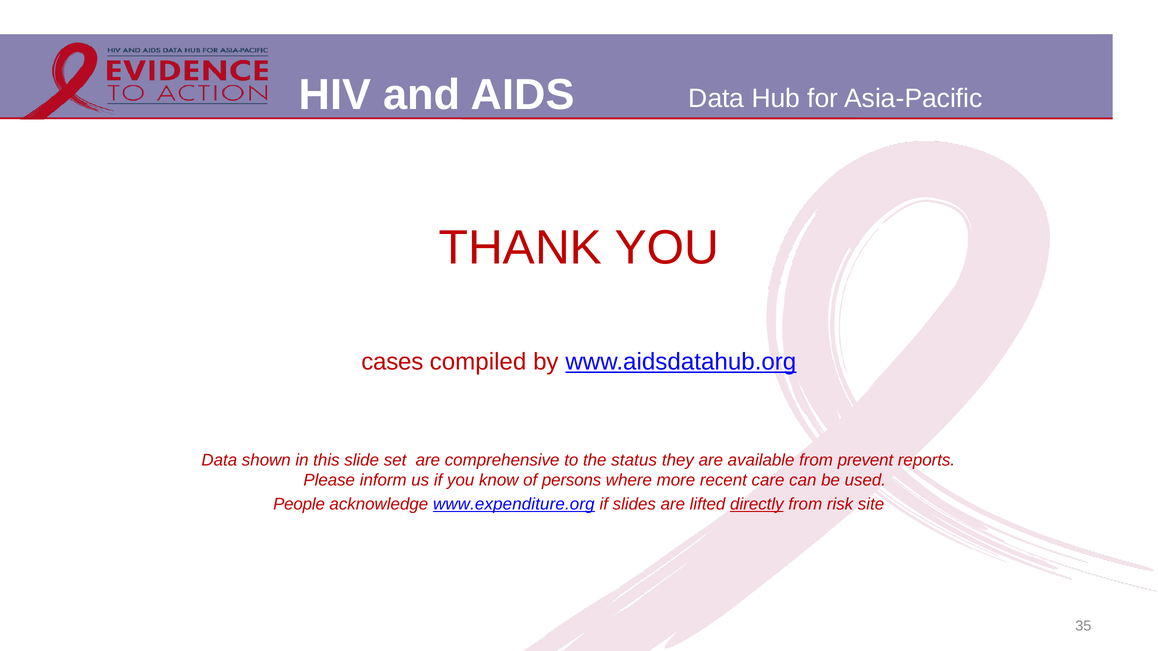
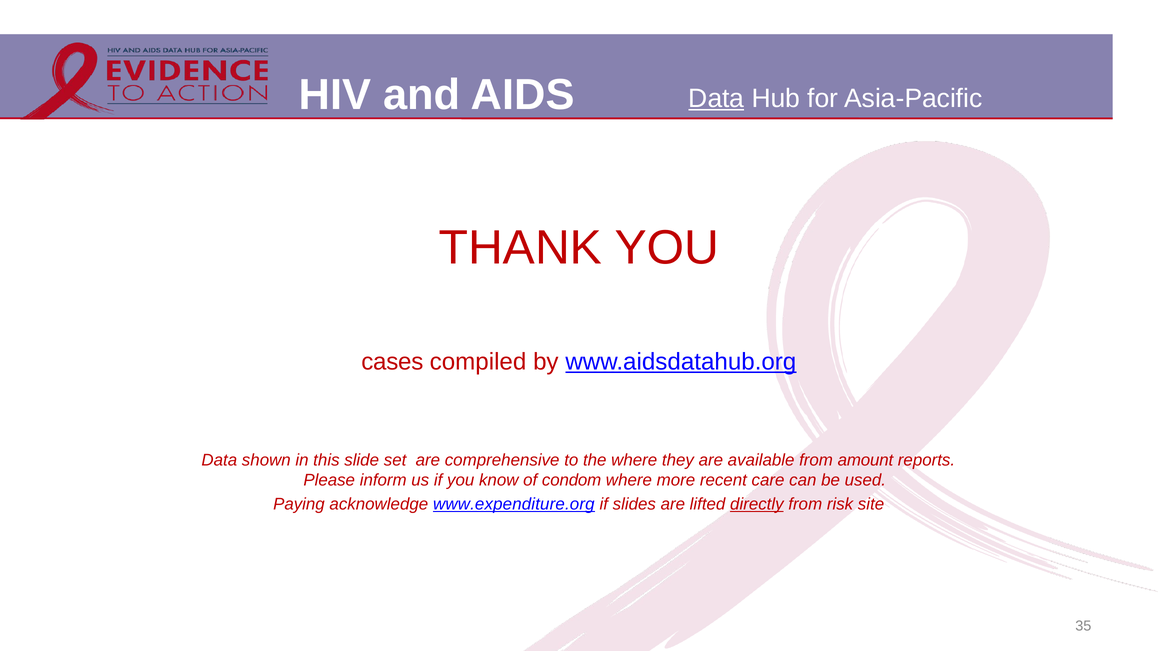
Data underline: none -> present (716, 99)
the status: status -> where (634, 460)
prevent: prevent -> amount (865, 460)
persons: persons -> condom (572, 481)
People: People -> Paying (299, 504)
